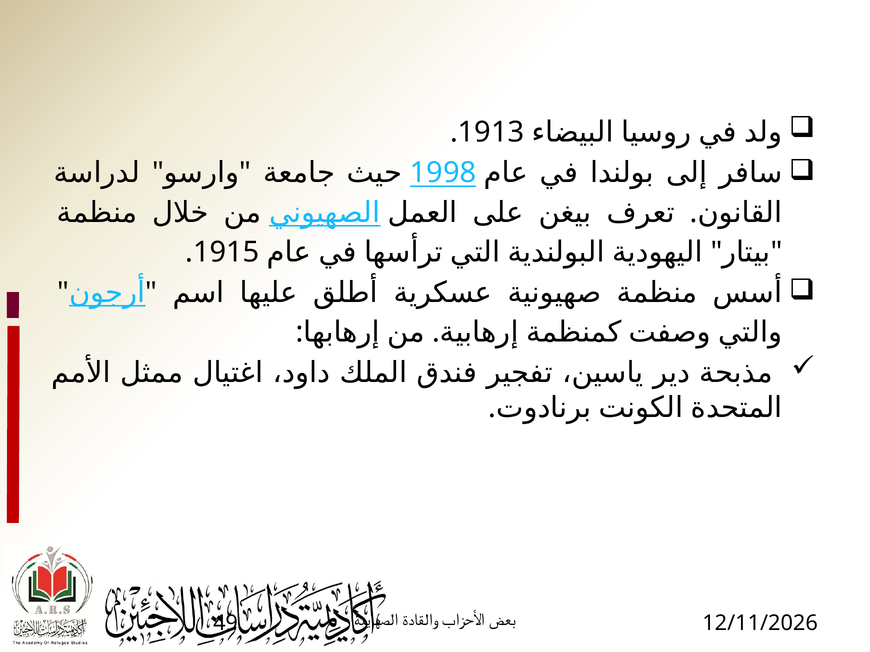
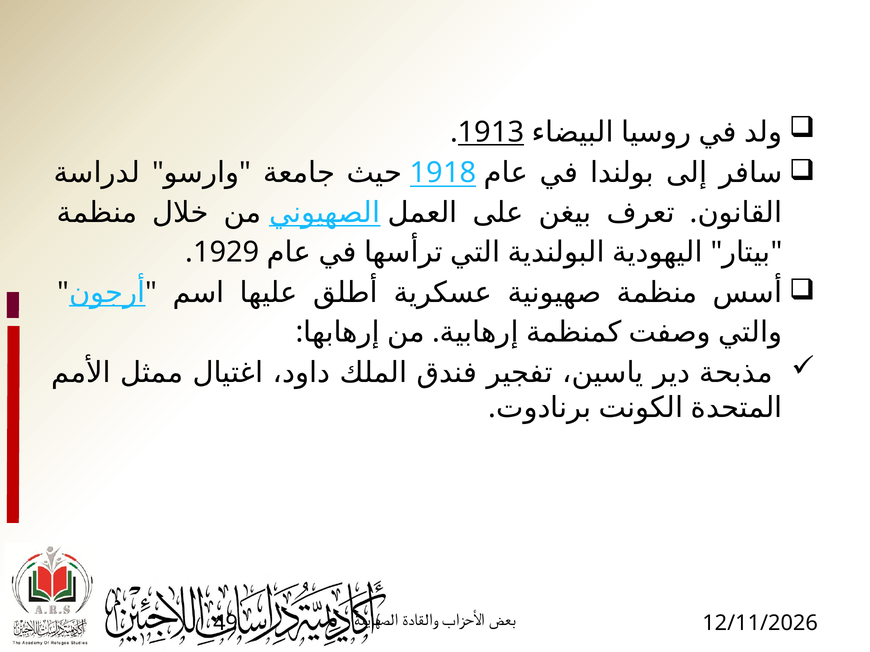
1913 underline: none -> present (491, 132)
1998: 1998 -> 1918 (443, 173)
1915: 1915 -> 1929 (226, 252)
